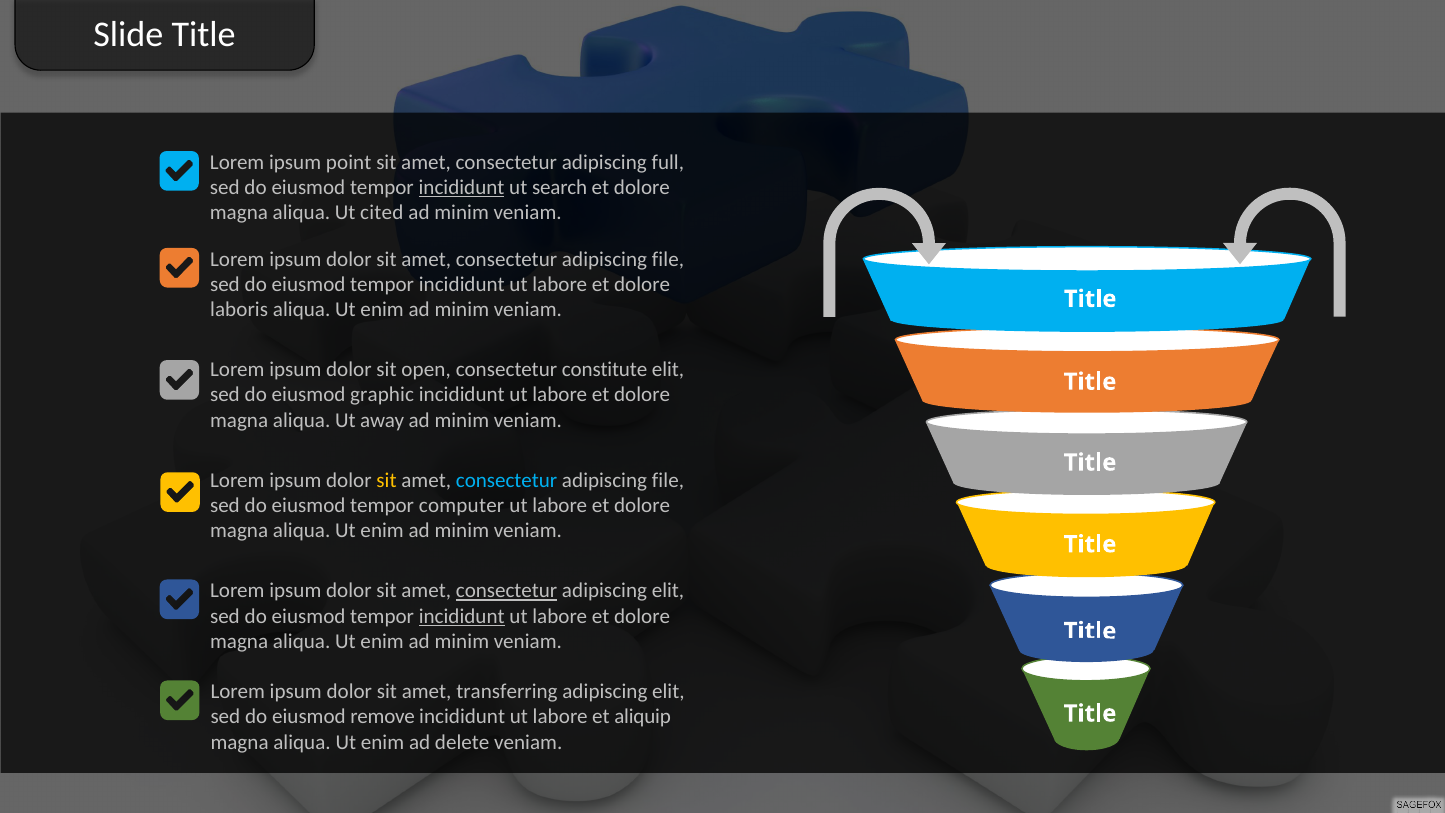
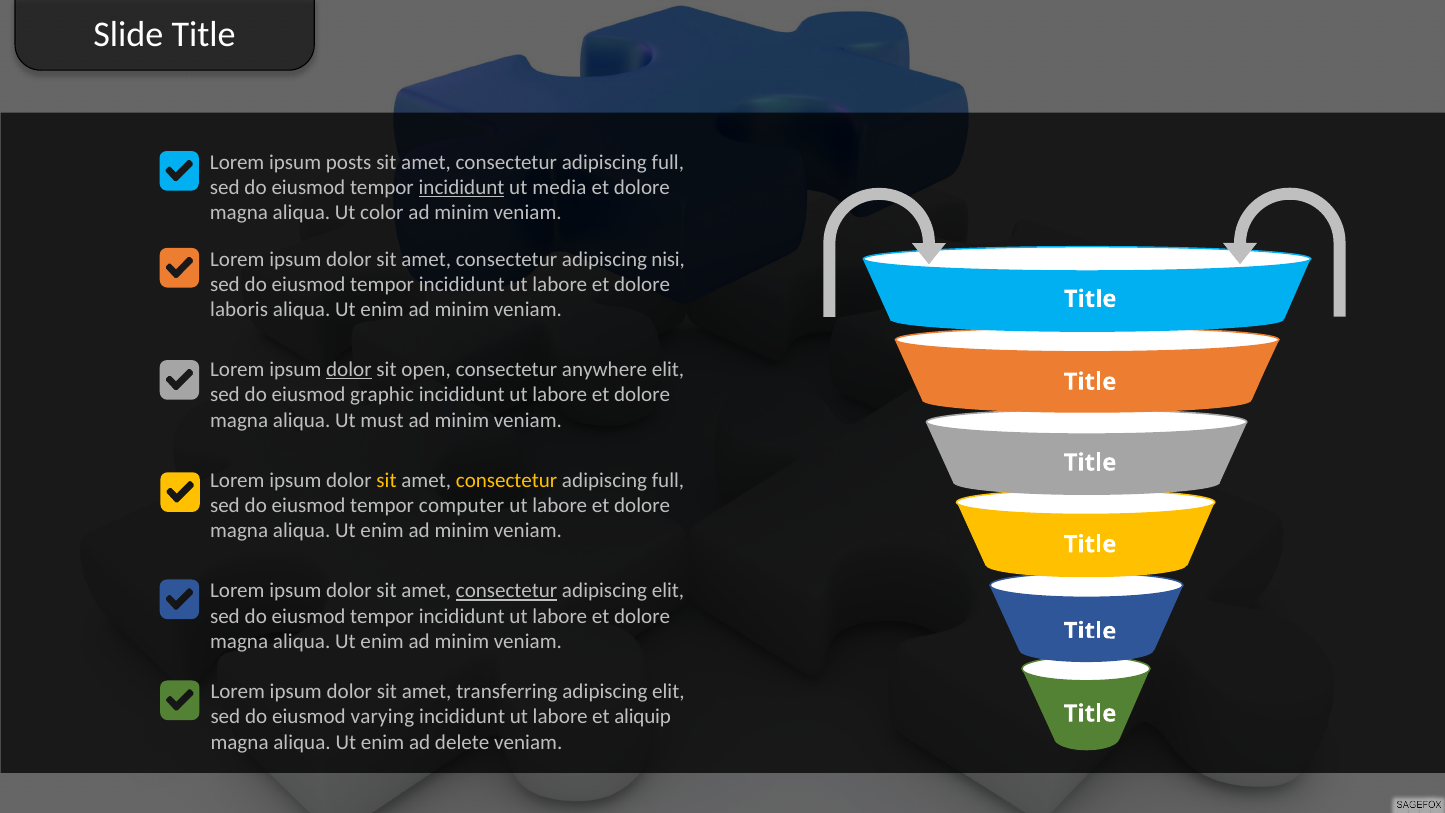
point: point -> posts (349, 162)
search: search -> media (559, 187)
cited: cited -> color (382, 213)
file: file -> nisi (668, 259)
dolor underline: none -> present (349, 370)
constitute: constitute -> anywhere (605, 370)
away: away -> must (382, 420)
consectetur colour: light blue -> yellow (507, 480)
file: file -> full (668, 480)
incididunt underline: present -> none (462, 616)
remove: remove -> varying (382, 717)
